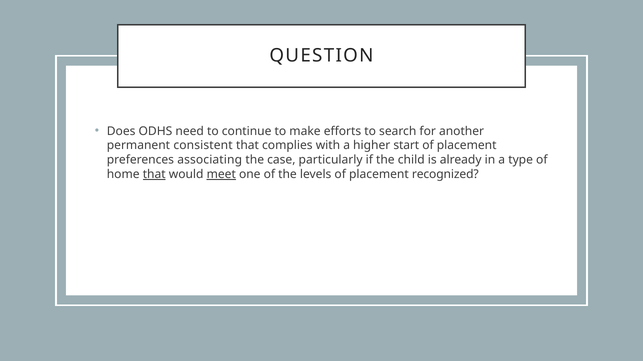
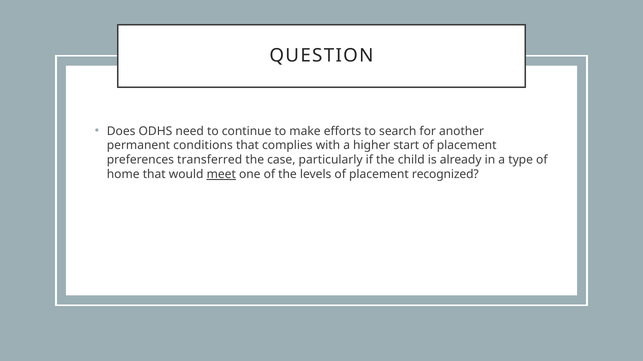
consistent: consistent -> conditions (203, 146)
associating: associating -> transferred (210, 160)
that underline: present -> none (154, 175)
